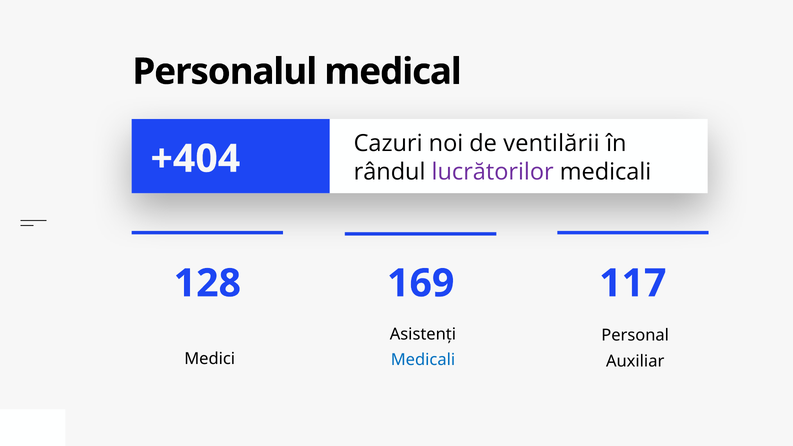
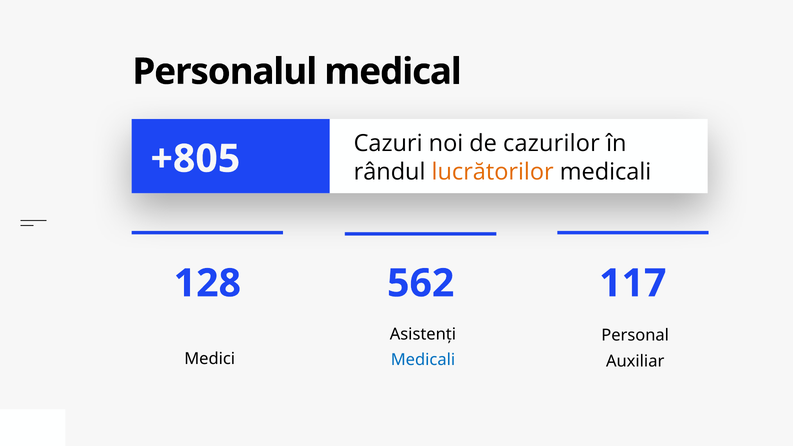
ventilării: ventilării -> cazurilor (551, 144)
+404: +404 -> +805 (195, 159)
lucrătorilor colour: purple -> orange (493, 172)
169: 169 -> 562 (421, 283)
